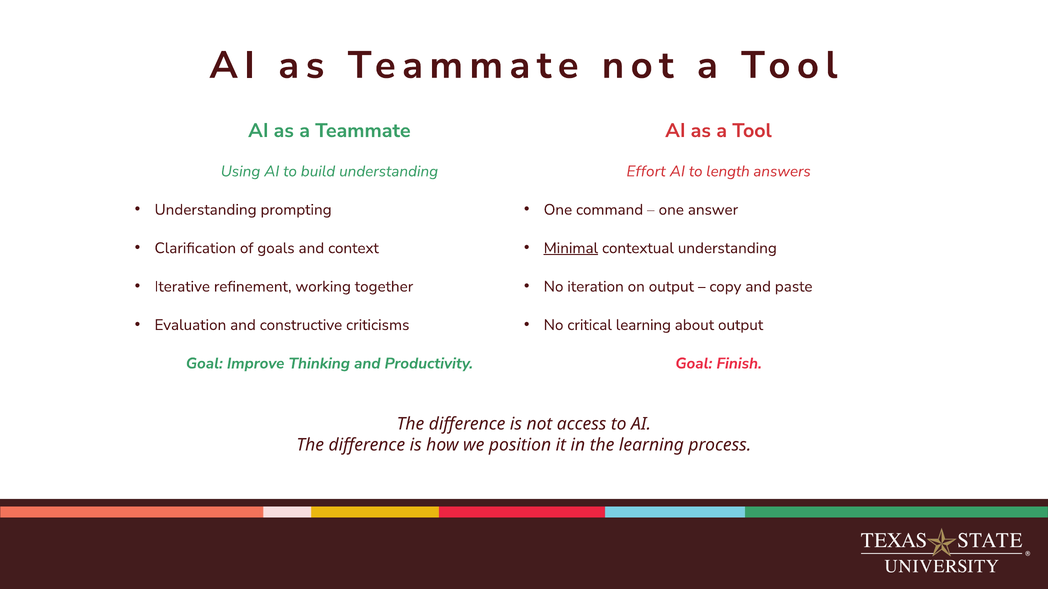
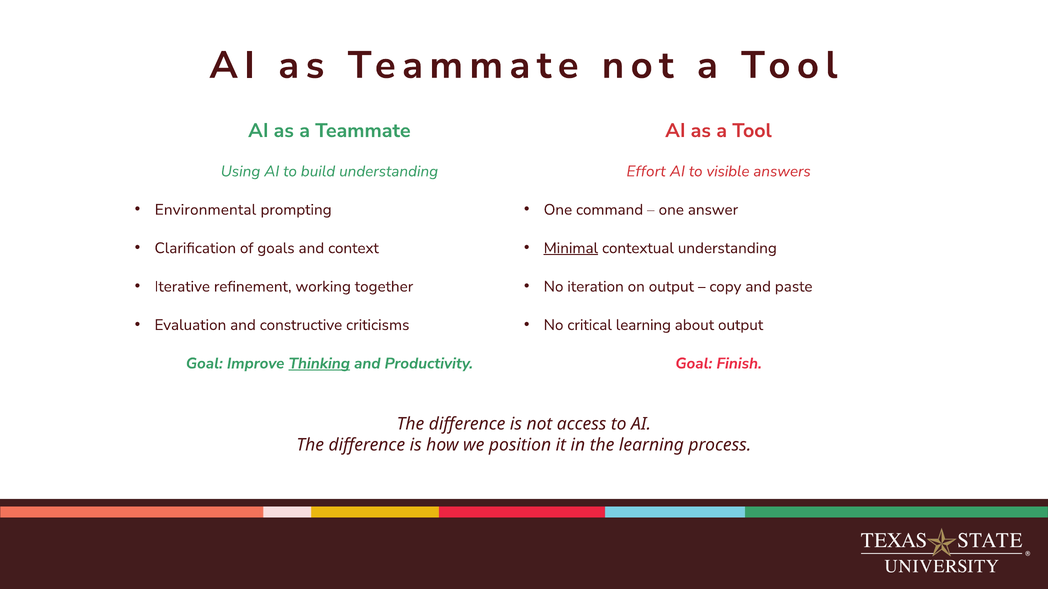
length: length -> visible (728, 171)
Understanding: Understanding -> Environmental (205, 210)
Thinking underline: none -> present (319, 364)
